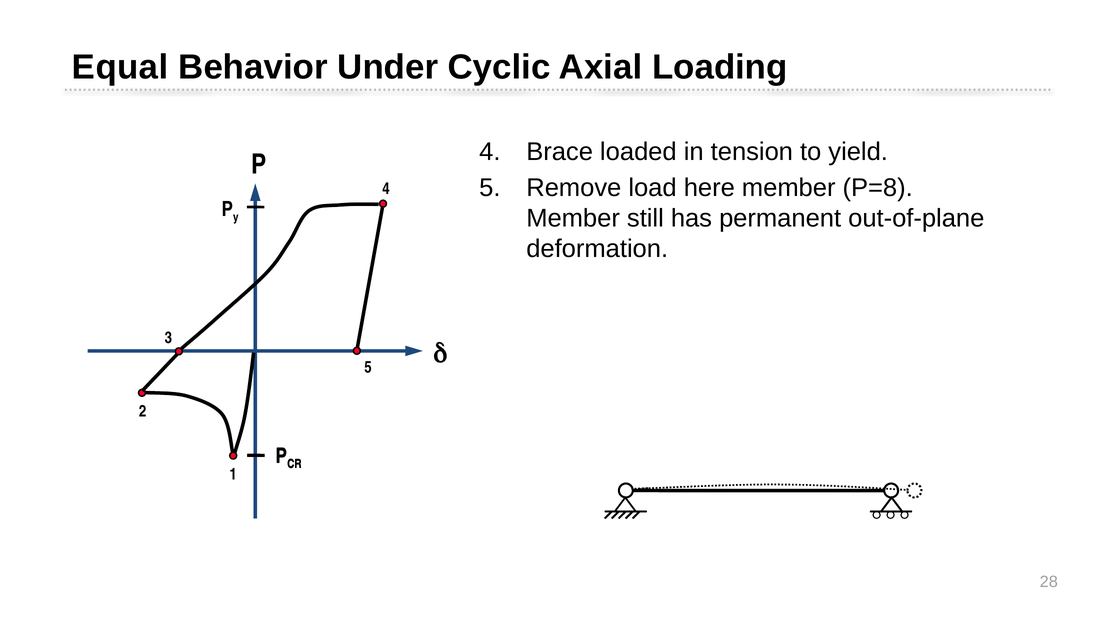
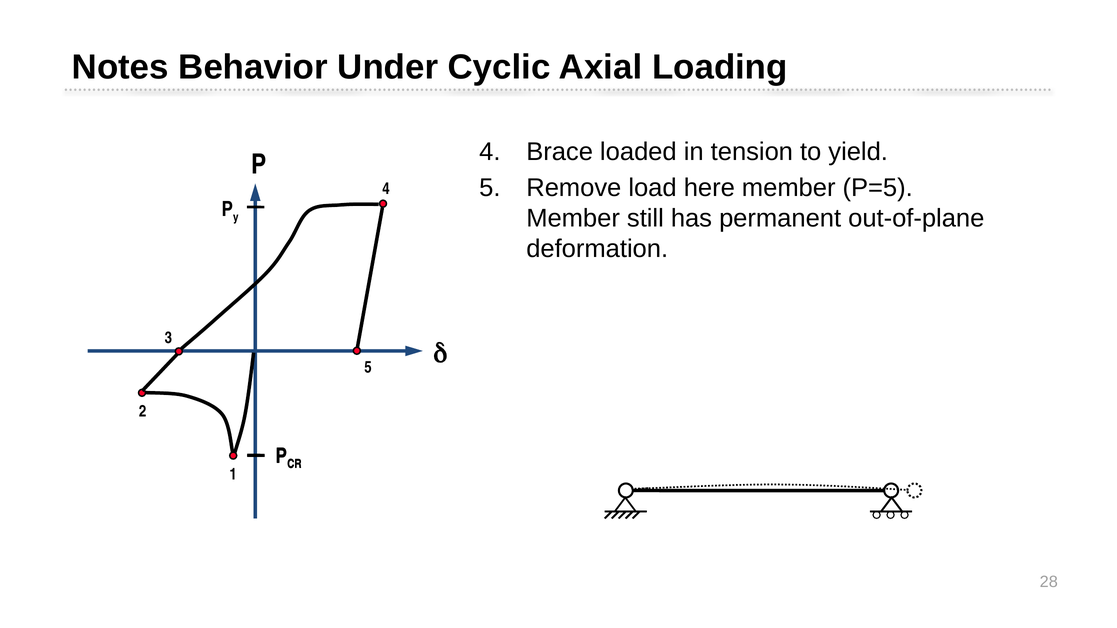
Equal: Equal -> Notes (120, 67)
P=8: P=8 -> P=5 (878, 188)
